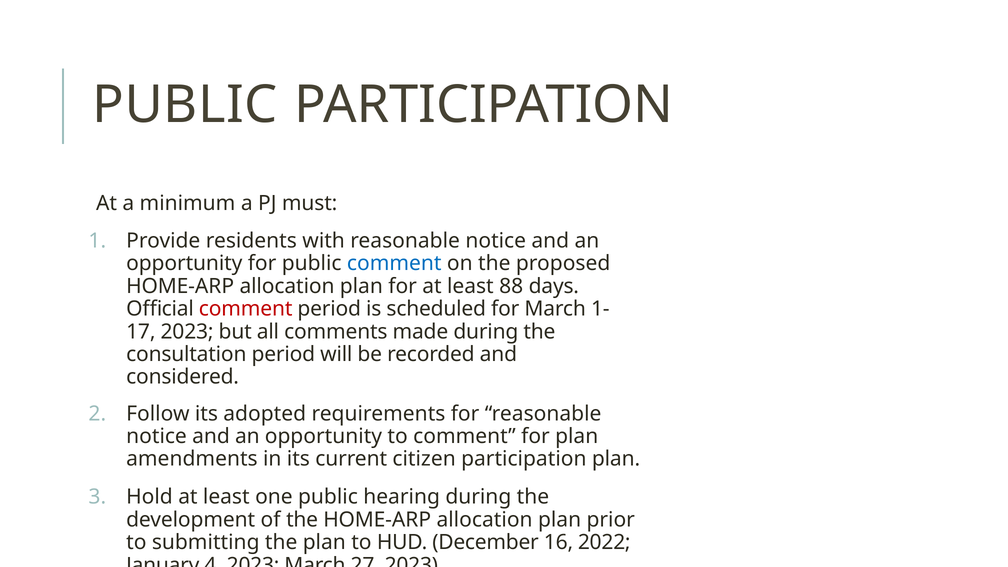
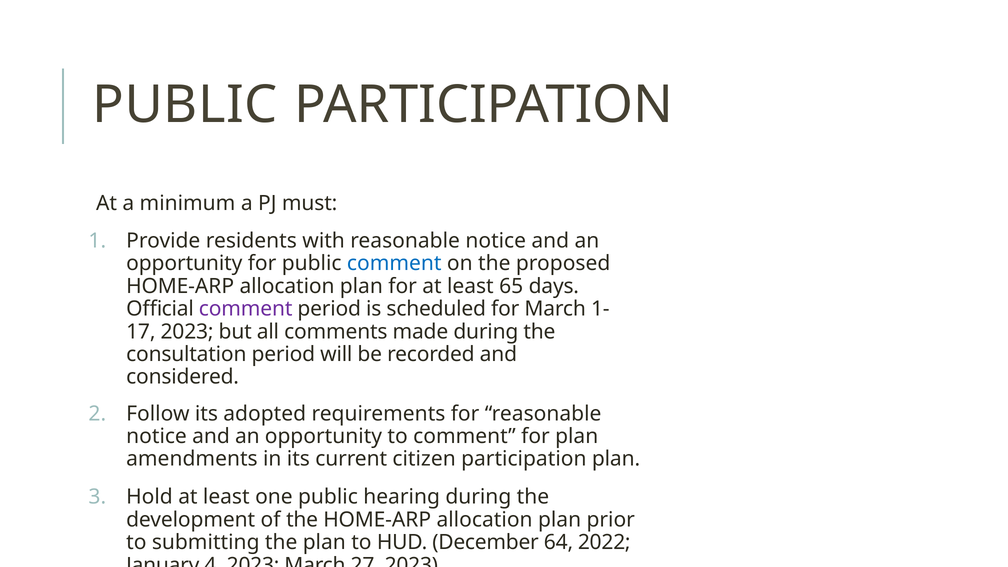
88: 88 -> 65 (511, 286)
comment colour: red -> purple (246, 309)
16: 16 -> 64 (558, 542)
